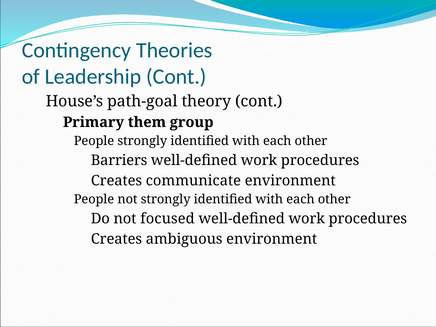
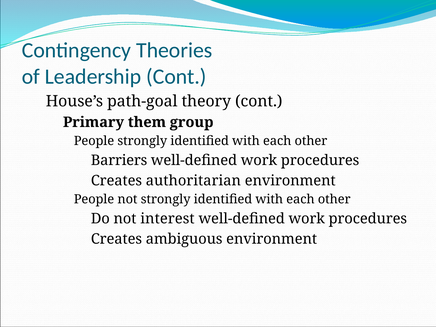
communicate: communicate -> authoritarian (193, 181)
focused: focused -> interest (167, 219)
